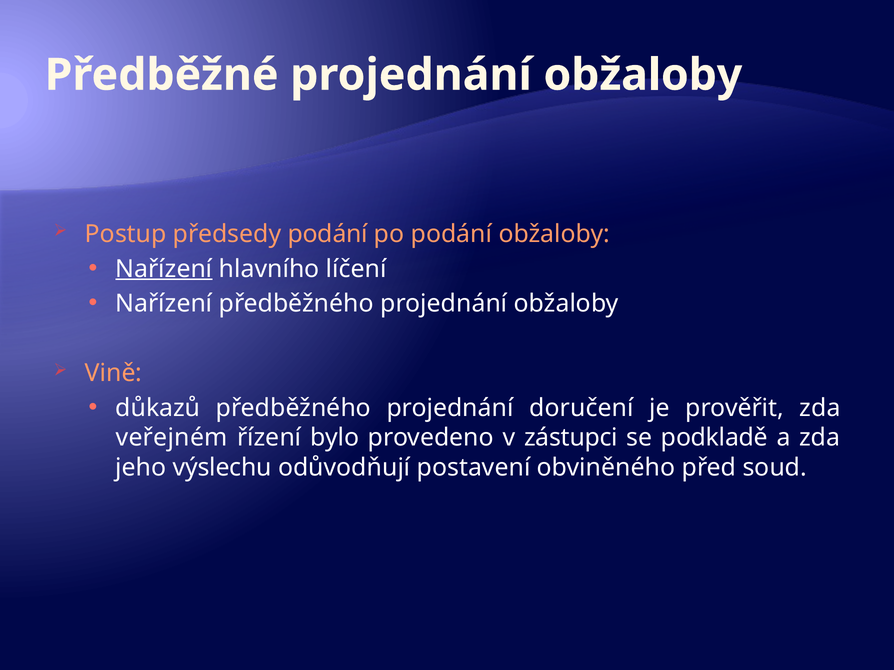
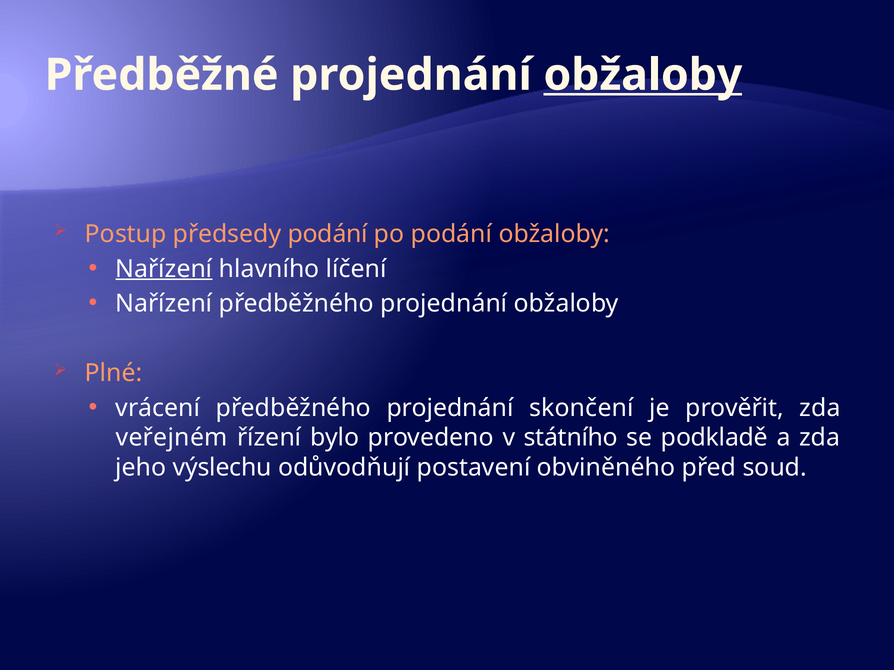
obžaloby underline: none -> present (643, 75)
Vině: Vině -> Plné (114, 373)
důkazů: důkazů -> vrácení (158, 408)
doručení: doručení -> skončení (581, 408)
zástupci: zástupci -> státního (571, 438)
